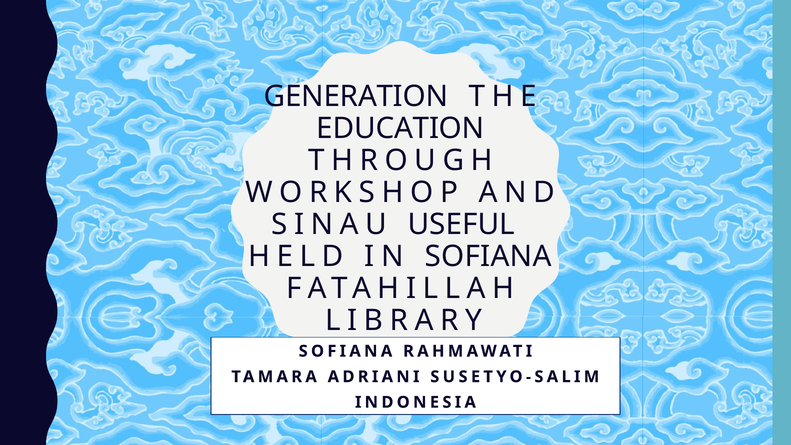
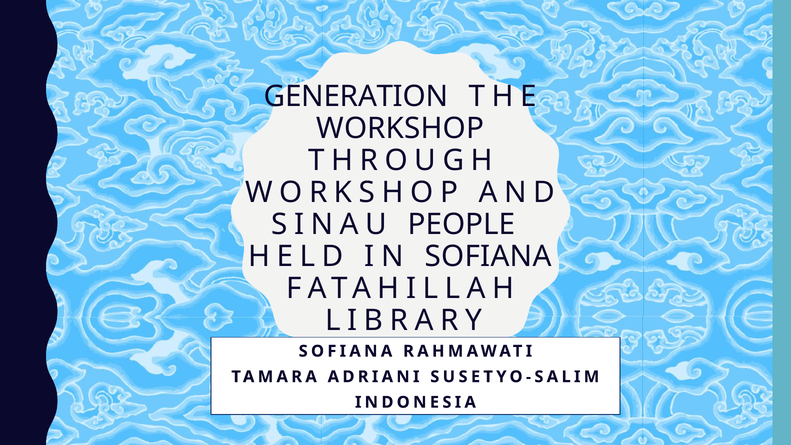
EDUCATION: EDUCATION -> WORKSHOP (400, 128)
USEFUL: USEFUL -> PEOPLE (461, 224)
